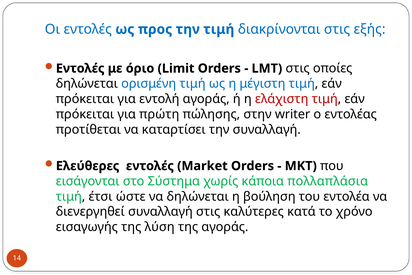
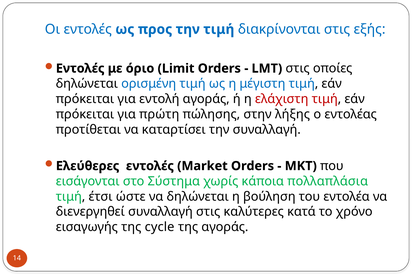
writer: writer -> λήξης (292, 114)
λύση: λύση -> cycle (160, 227)
